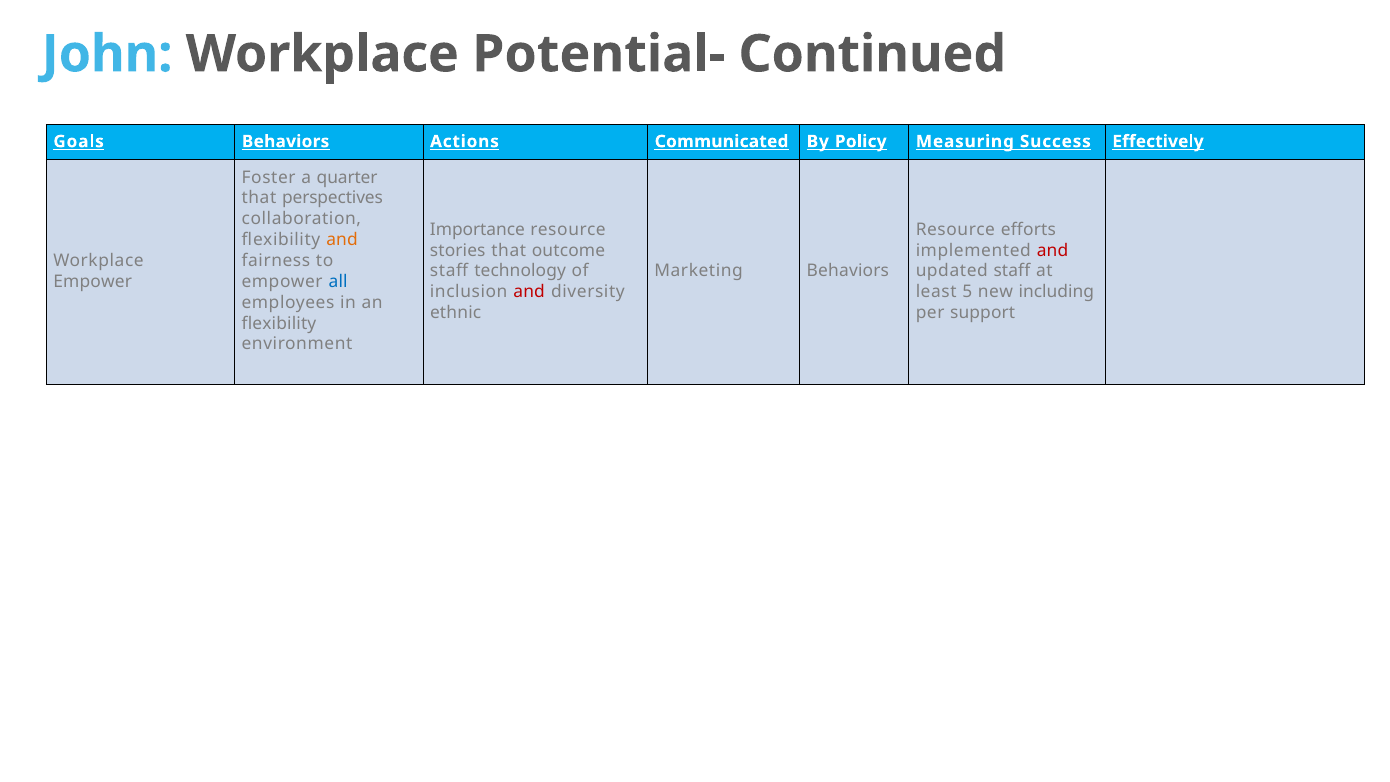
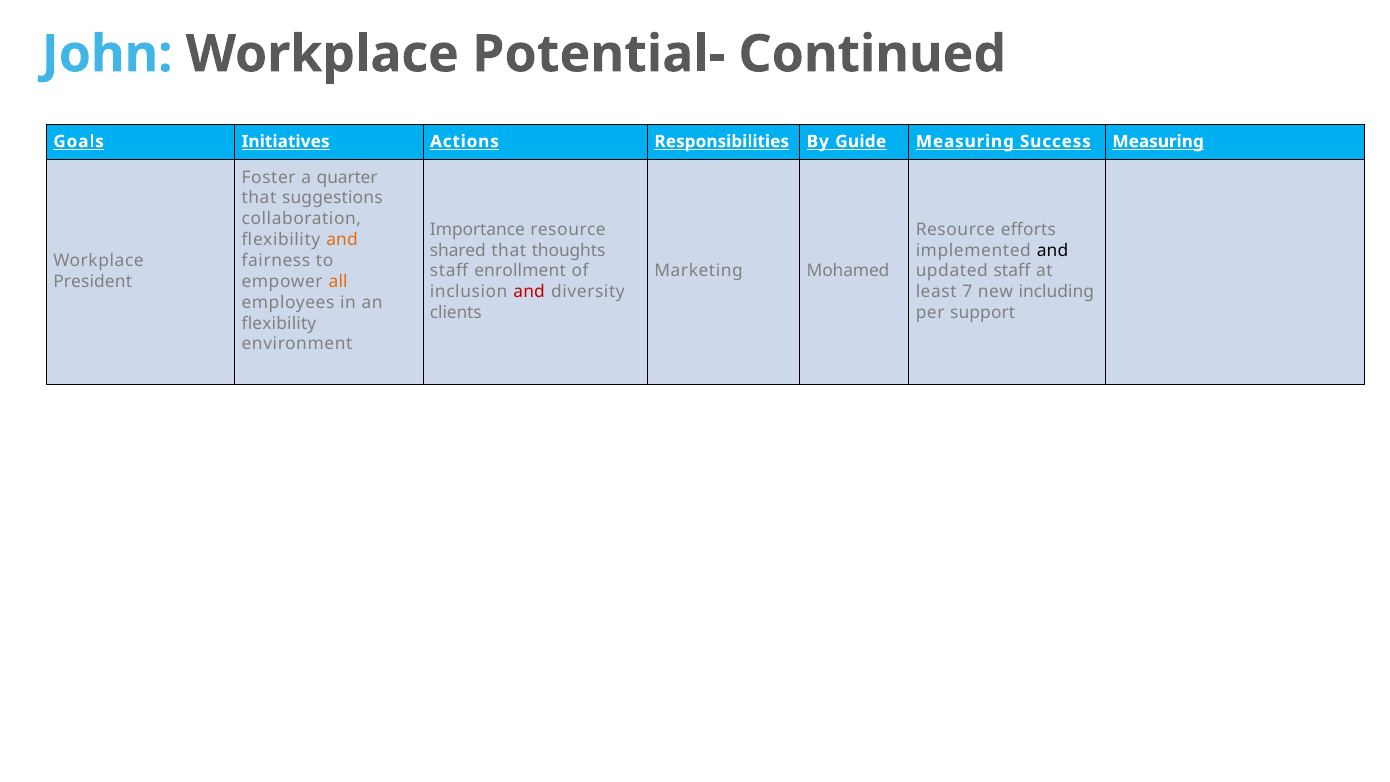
Goals Behaviors: Behaviors -> Initiatives (286, 141)
Communicated: Communicated -> Responsibilities (722, 141)
Policy: Policy -> Guide (861, 141)
Success Effectively: Effectively -> Measuring (1158, 141)
perspectives: perspectives -> suggestions (332, 198)
stories: stories -> shared (458, 250)
outcome: outcome -> thoughts (569, 250)
and colour: red -> black (1053, 250)
technology: technology -> enrollment (520, 271)
Marketing Behaviors: Behaviors -> Mohamed (848, 271)
Empower: Empower -> President (93, 282)
all colour: blue -> orange (338, 282)
5: 5 -> 7 (967, 292)
ethnic: ethnic -> clients (456, 313)
